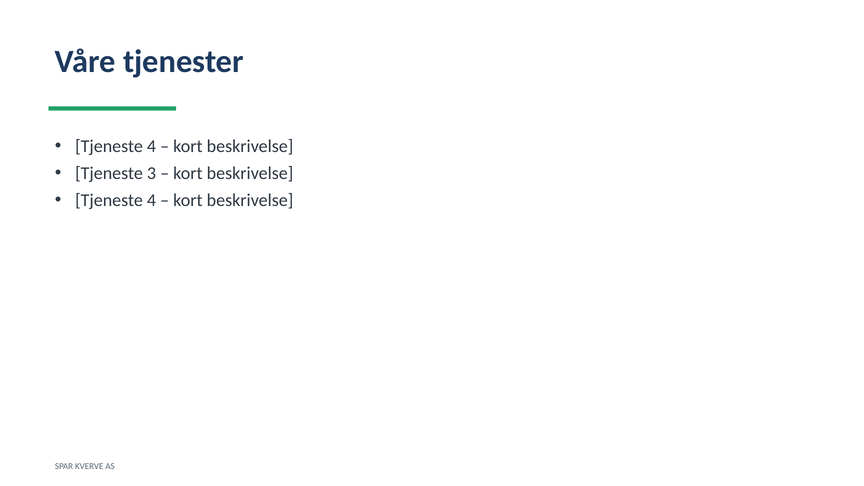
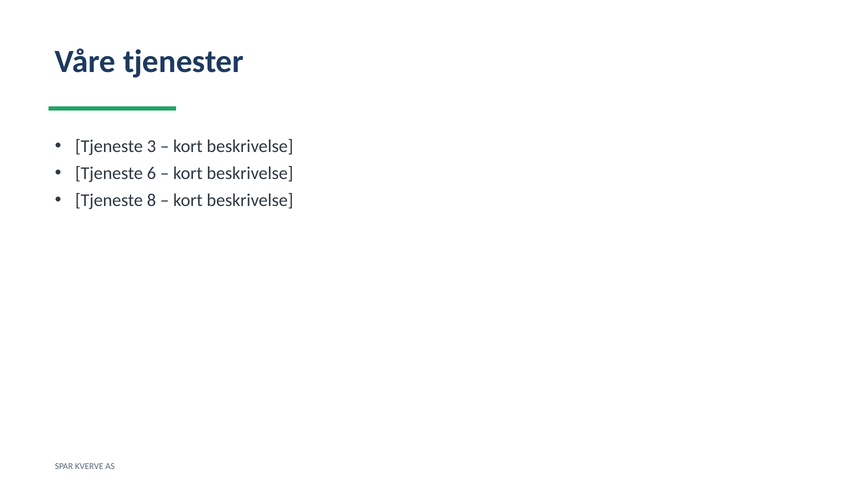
4: 4 -> 3 (151, 146)
3: 3 -> 6 (151, 173)
4: 4 -> 8 (151, 200)
